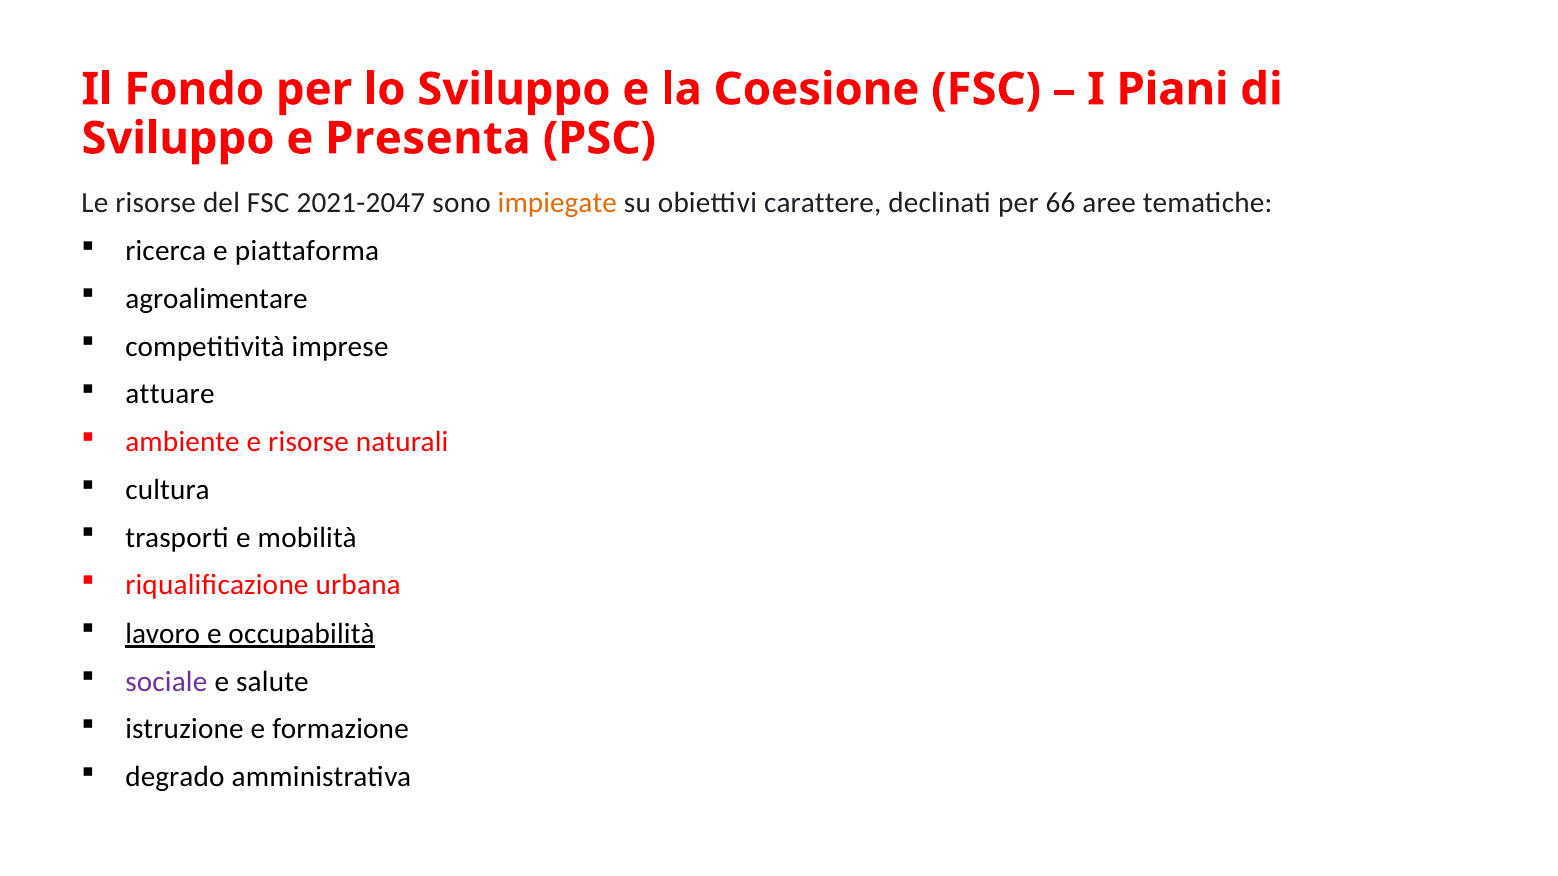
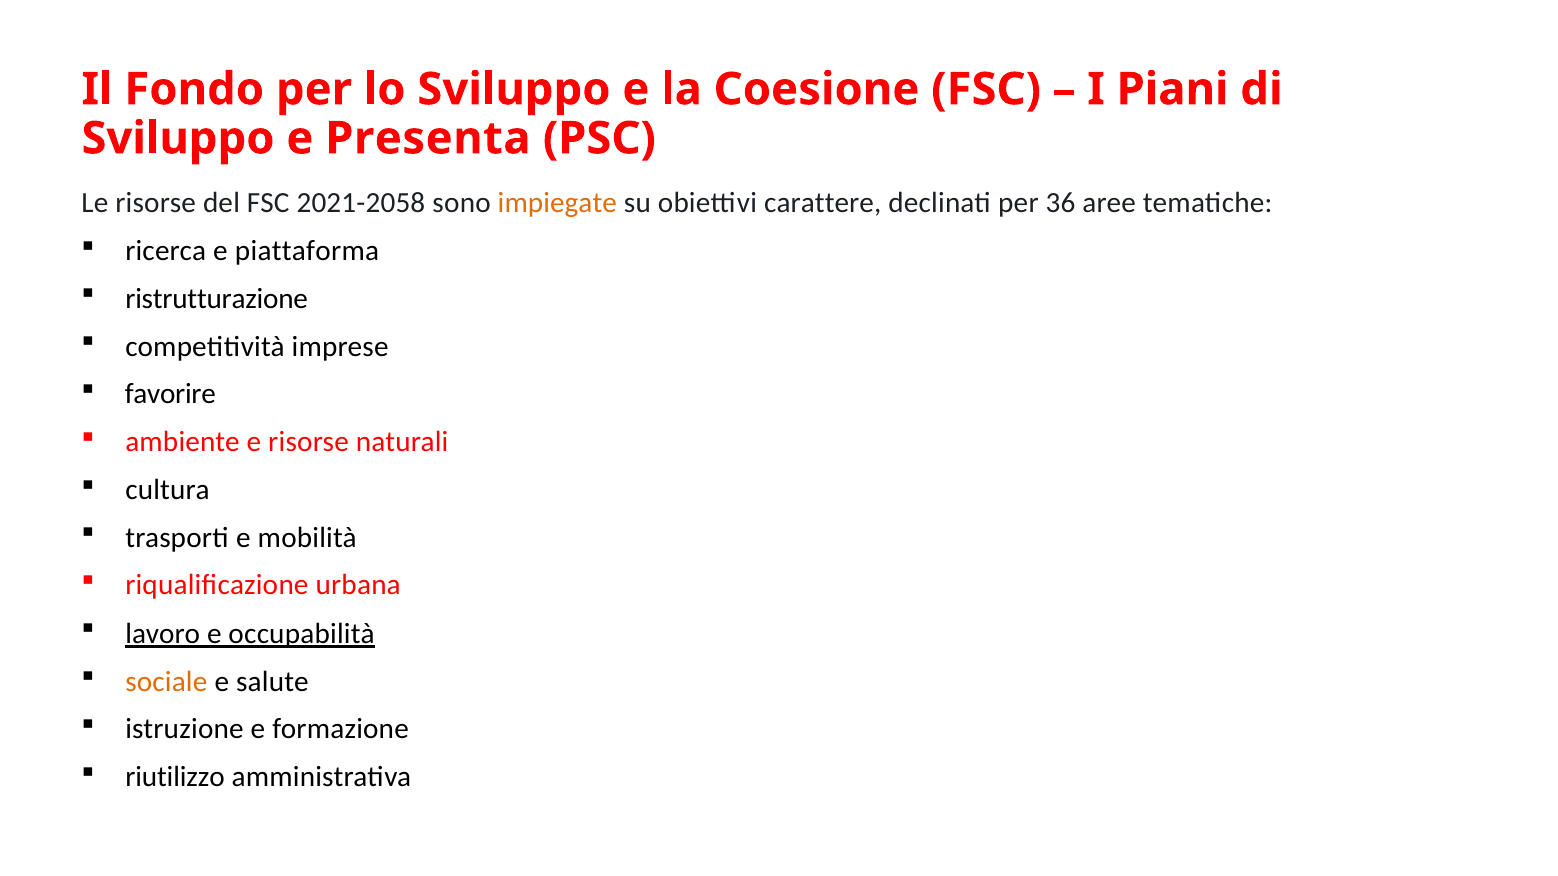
2021-2047: 2021-2047 -> 2021-2058 (361, 203)
66: 66 -> 36 (1060, 203)
agroalimentare: agroalimentare -> ristrutturazione (217, 299)
attuare: attuare -> favorire (170, 394)
sociale colour: purple -> orange (166, 682)
degrado: degrado -> riutilizzo (175, 777)
